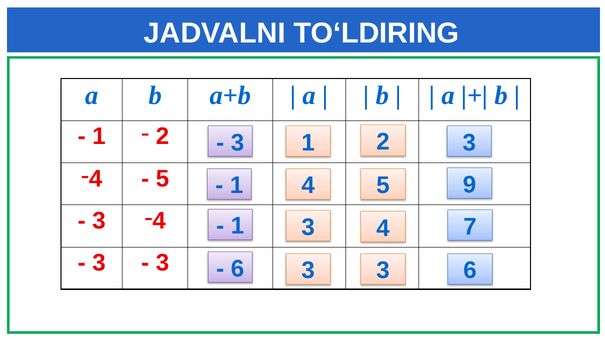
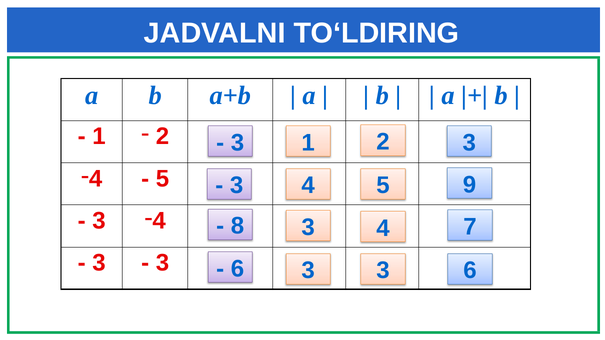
1: 1 -> 3 (237, 186)
1: 1 -> 8 (237, 226)
